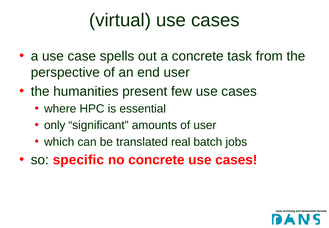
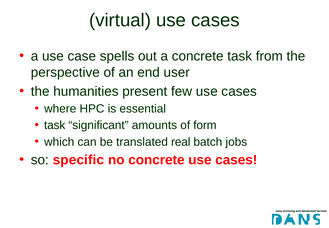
only: only -> task (55, 125)
of user: user -> form (205, 125)
